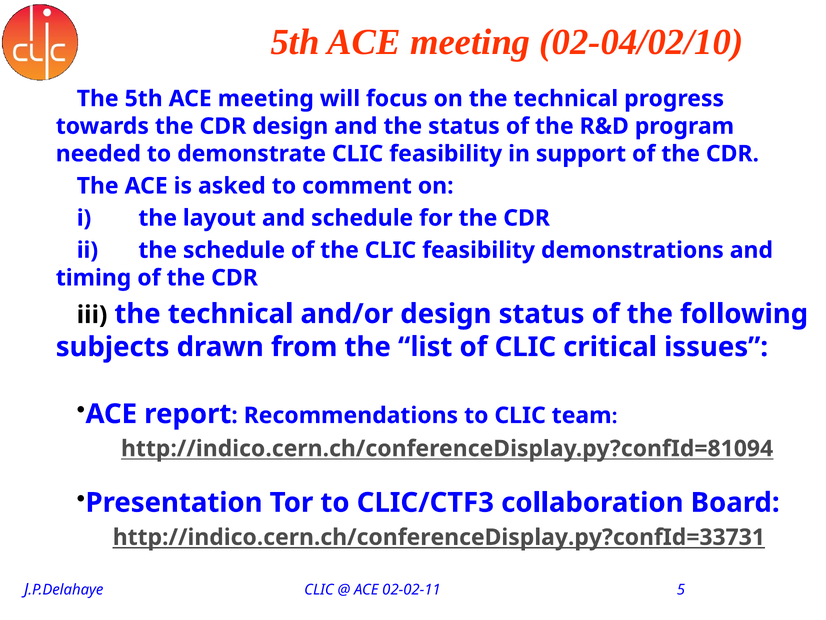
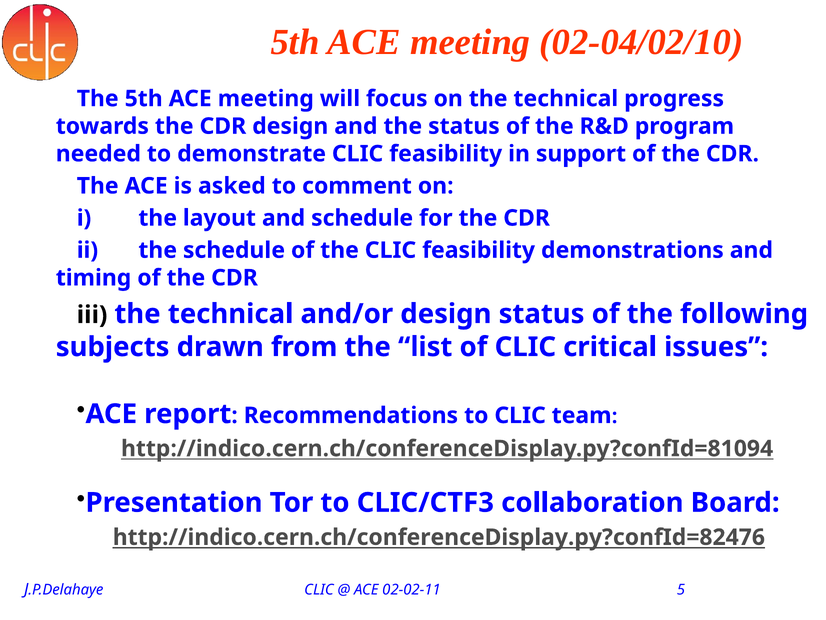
http://indico.cern.ch/conferenceDisplay.py?confId=33731: http://indico.cern.ch/conferenceDisplay.py?confId=33731 -> http://indico.cern.ch/conferenceDisplay.py?confId=82476 (439, 537)
